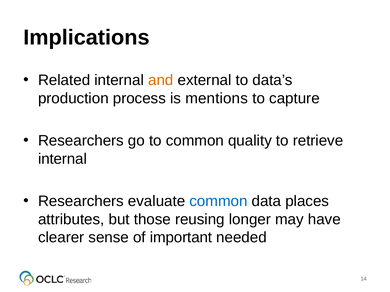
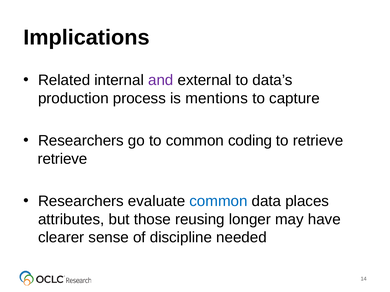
and colour: orange -> purple (161, 80)
quality: quality -> coding (250, 141)
internal: internal -> retrieve (62, 159)
important: important -> discipline (181, 238)
